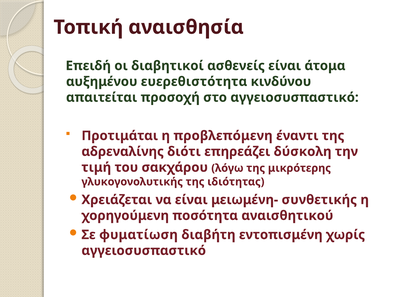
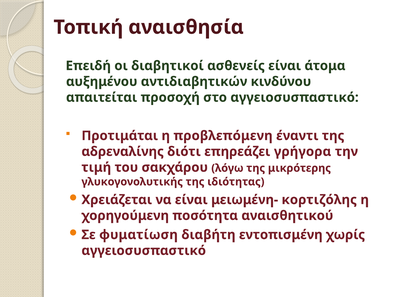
ευερεθιστότητα: ευερεθιστότητα -> αντιδιαβητικών (194, 81)
δύσκολη: δύσκολη -> γρήγορα (303, 151)
συνθετικής: συνθετικής -> κορτιζόλης (319, 199)
